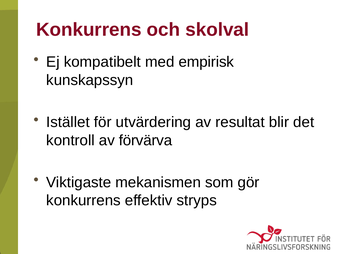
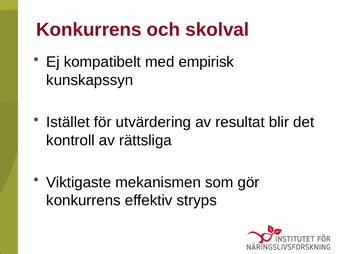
förvärva: förvärva -> rättsliga (145, 140)
